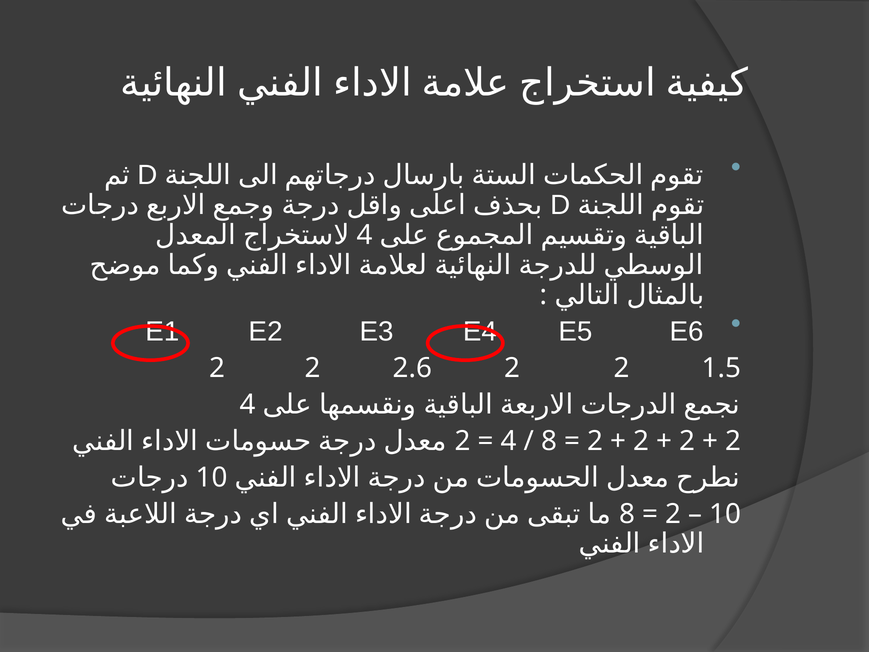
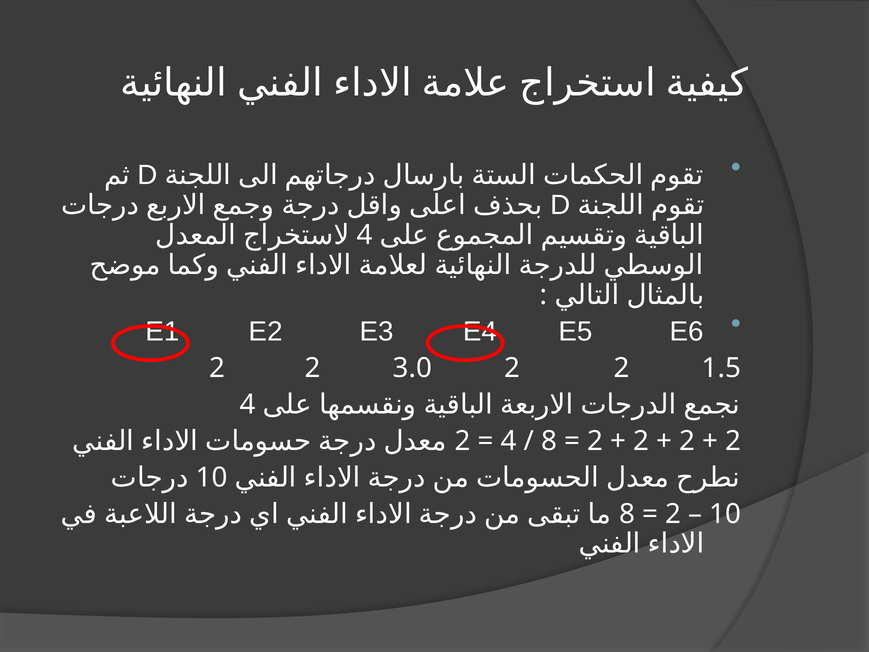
2.6: 2.6 -> 3.0 (412, 368)
